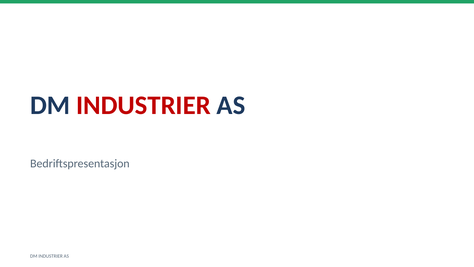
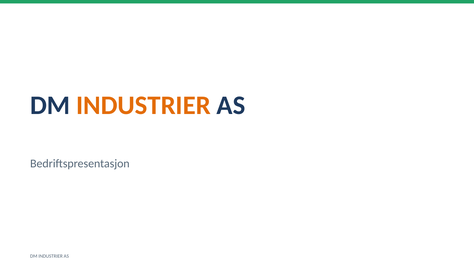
INDUSTRIER colour: red -> orange (143, 105)
